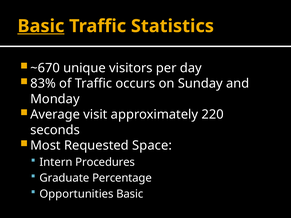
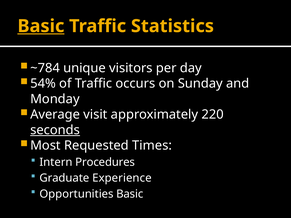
~670: ~670 -> ~784 (45, 68)
83%: 83% -> 54% (43, 84)
seconds underline: none -> present (55, 130)
Space: Space -> Times (152, 146)
Percentage: Percentage -> Experience (122, 178)
